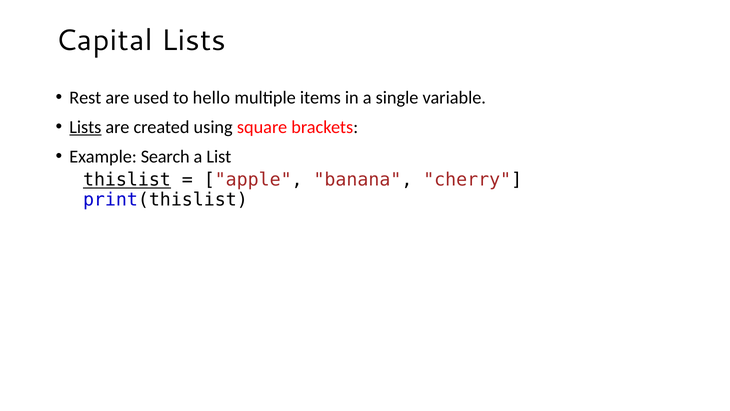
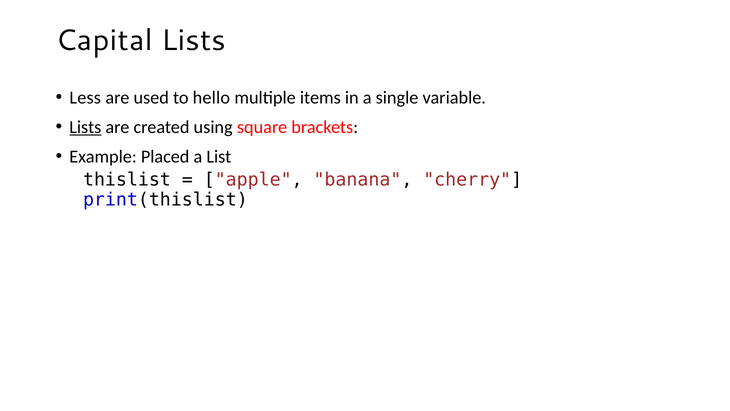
Rest: Rest -> Less (85, 98)
Search: Search -> Placed (165, 157)
thislist underline: present -> none (127, 180)
